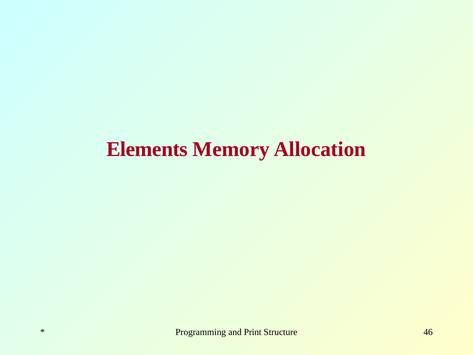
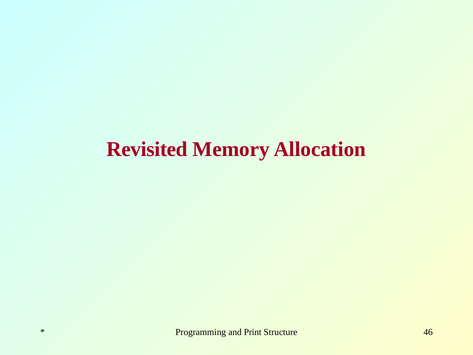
Elements: Elements -> Revisited (147, 149)
